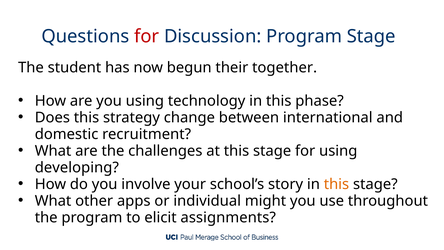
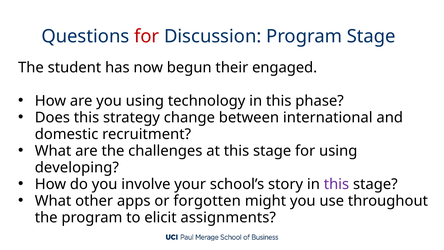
together: together -> engaged (285, 67)
this colour: orange -> purple (336, 184)
individual: individual -> forgotten (207, 201)
